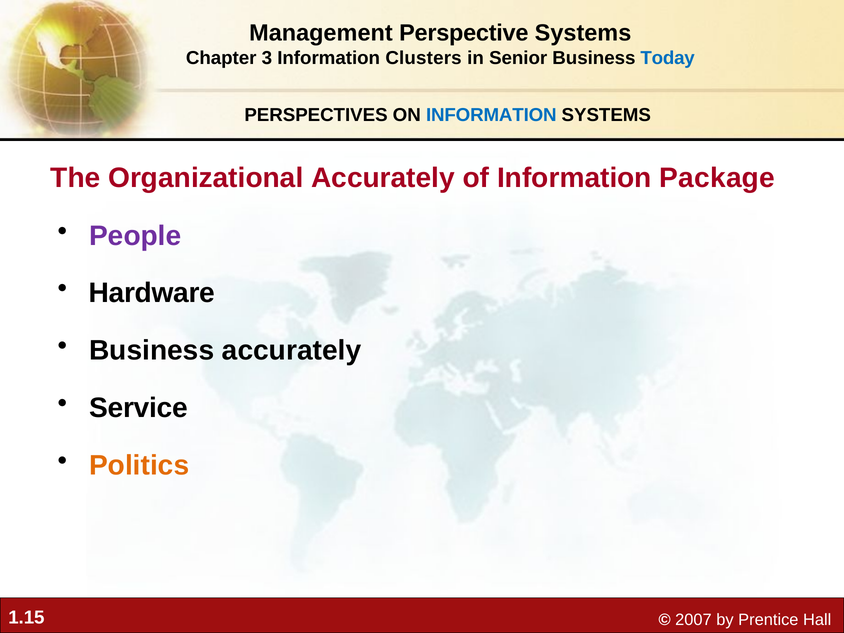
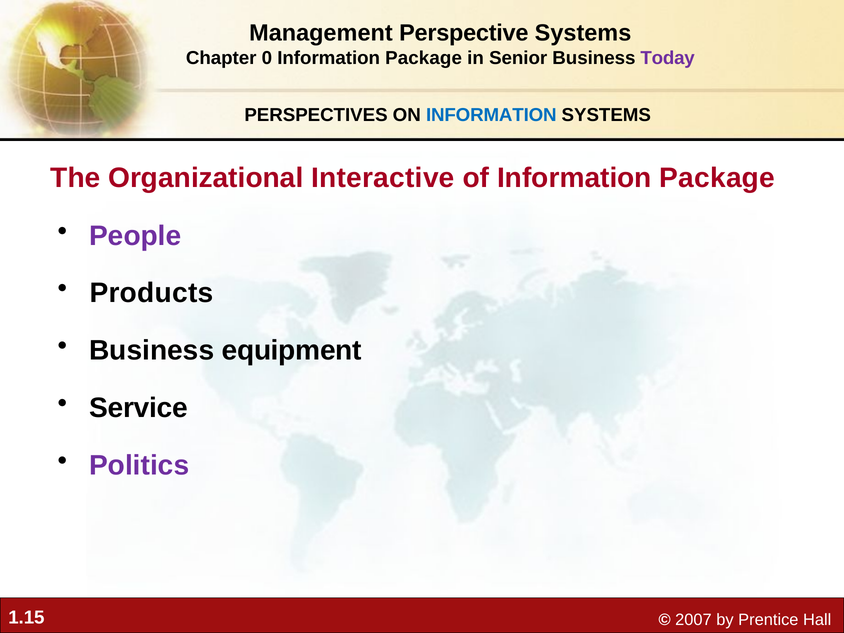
3: 3 -> 0 (267, 58)
Clusters: Clusters -> Package (424, 58)
Today colour: blue -> purple (668, 58)
Organizational Accurately: Accurately -> Interactive (383, 178)
Hardware: Hardware -> Products (152, 293)
Business accurately: accurately -> equipment (292, 351)
Politics colour: orange -> purple (139, 465)
